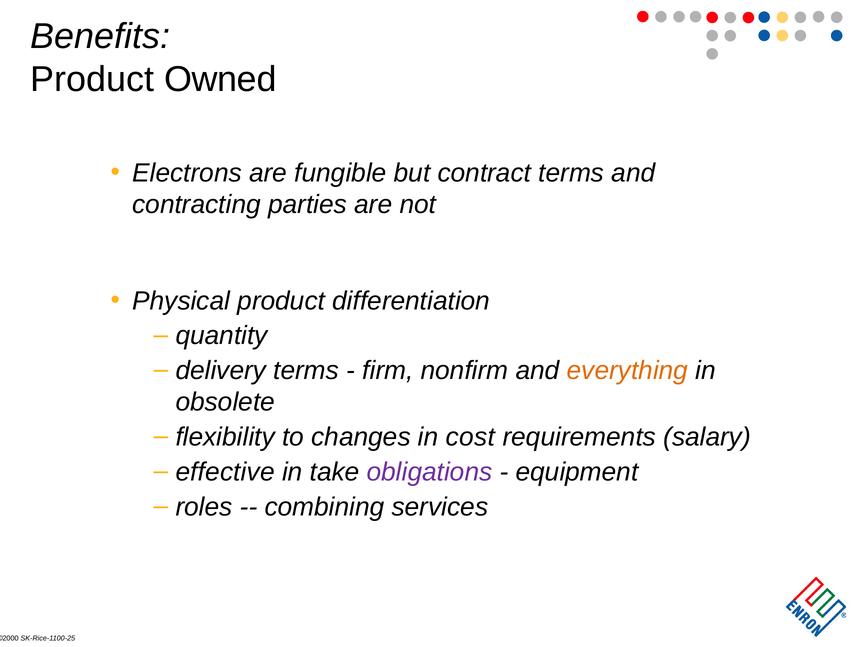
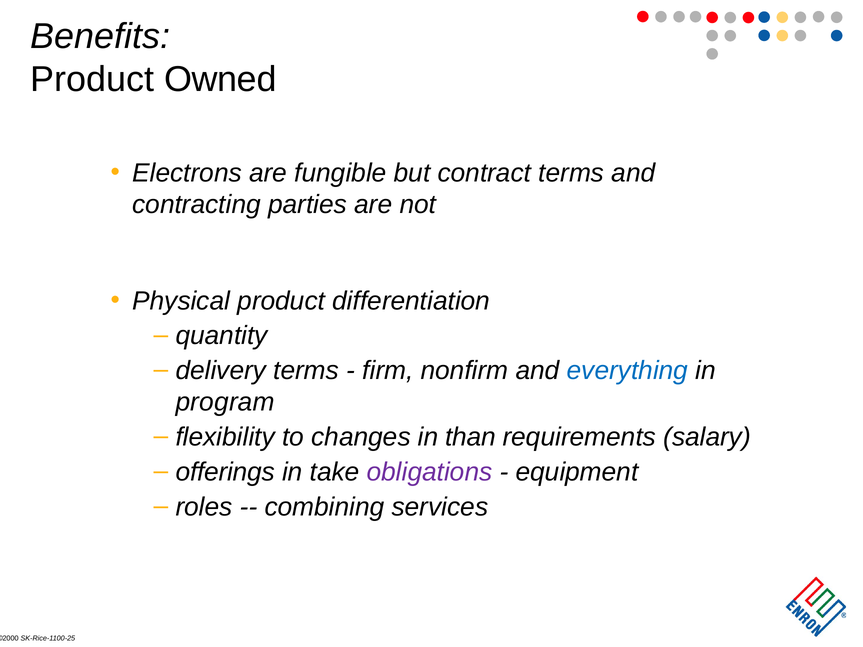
everything colour: orange -> blue (627, 371)
obsolete: obsolete -> program (225, 402)
cost: cost -> than (471, 437)
effective: effective -> offerings (225, 472)
